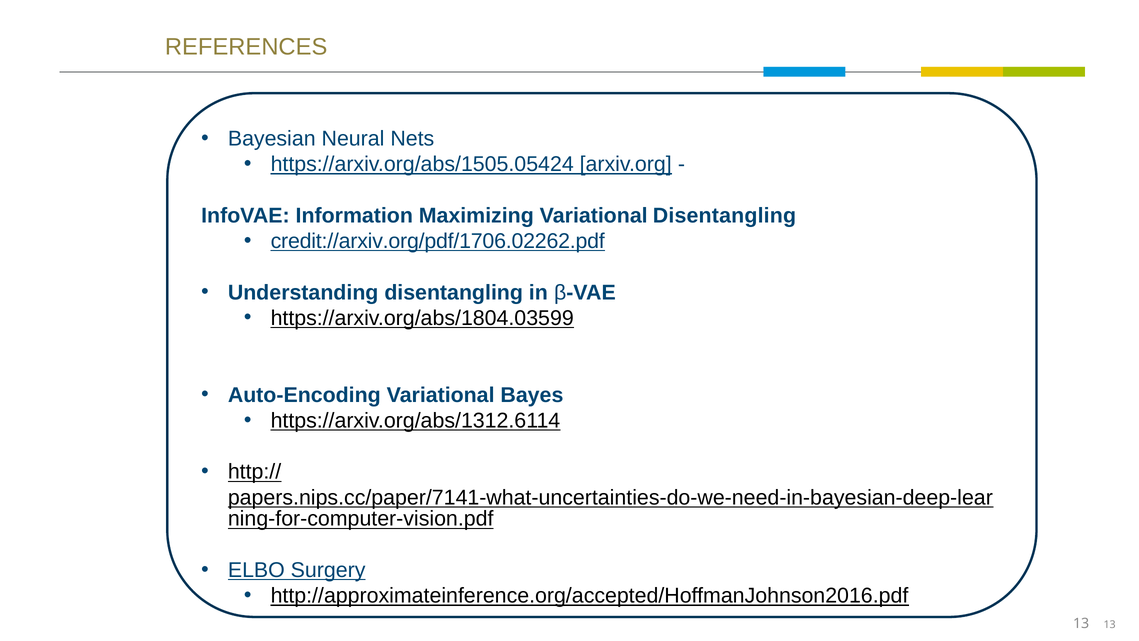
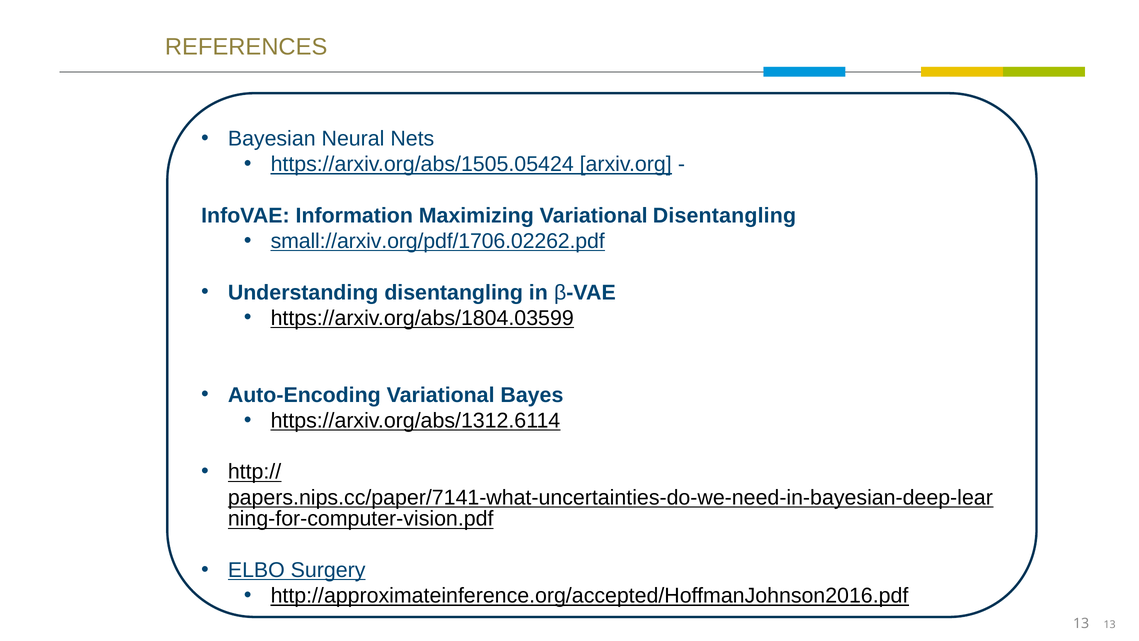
credit://arxiv.org/pdf/1706.02262.pdf: credit://arxiv.org/pdf/1706.02262.pdf -> small://arxiv.org/pdf/1706.02262.pdf (438, 241)
